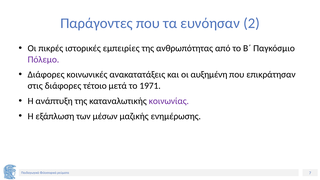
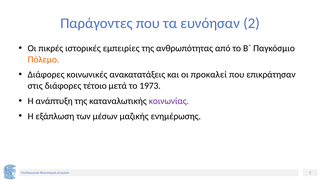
Πόλεμο colour: purple -> orange (43, 59)
αυξημένη: αυξημένη -> προκαλεί (209, 75)
1971: 1971 -> 1973 (150, 86)
